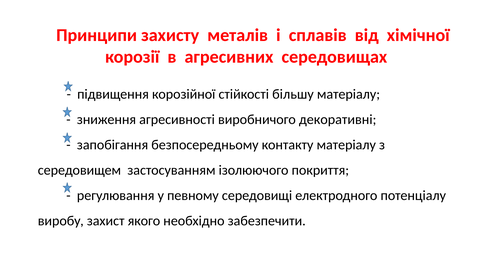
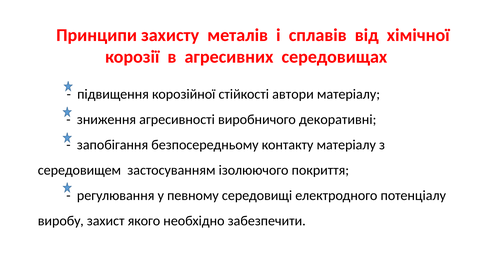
більшу: більшу -> автори (293, 94)
